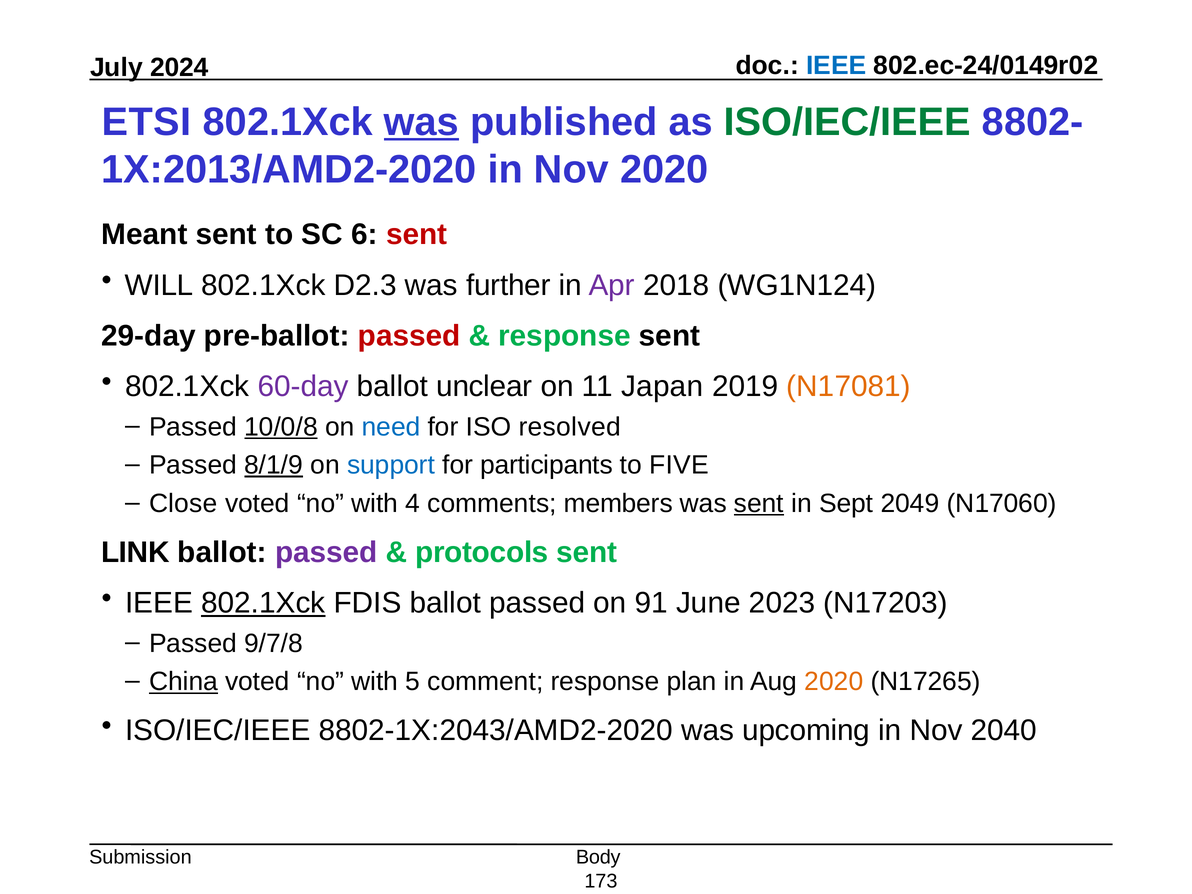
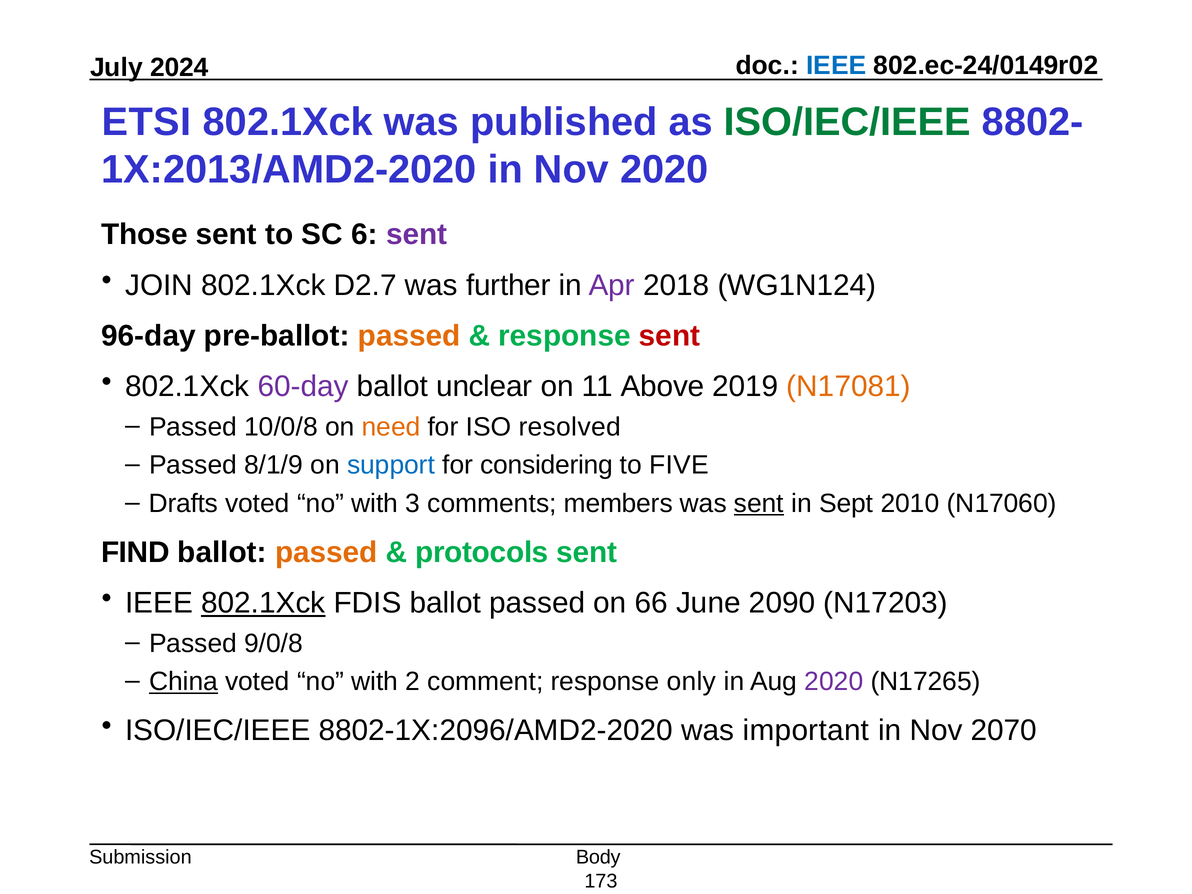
was underline: present -> none (421, 122)
Meant: Meant -> Those (145, 235)
sent colour: red -> purple (417, 235)
WILL: WILL -> JOIN (159, 285)
D2.3: D2.3 -> D2.7 (365, 285)
29-day: 29-day -> 96-day (149, 336)
passed colour: red -> orange (409, 336)
sent colour: black -> red (670, 336)
Japan: Japan -> Above (663, 387)
10/0/8 underline: present -> none (281, 427)
need colour: blue -> orange (391, 427)
8/1/9 underline: present -> none (274, 465)
participants: participants -> considering (547, 465)
Close: Close -> Drafts (184, 504)
4: 4 -> 3 (413, 504)
2049: 2049 -> 2010 (910, 504)
LINK: LINK -> FIND (135, 552)
passed colour: purple -> orange (326, 552)
91: 91 -> 66 (651, 603)
2023: 2023 -> 2090 (782, 603)
9/7/8: 9/7/8 -> 9/0/8 (274, 643)
5: 5 -> 2 (413, 682)
plan: plan -> only (691, 682)
2020 colour: orange -> purple (834, 682)
8802-1X:2043/AMD2-2020: 8802-1X:2043/AMD2-2020 -> 8802-1X:2096/AMD2-2020 (496, 731)
upcoming: upcoming -> important (806, 731)
2040: 2040 -> 2070 (1004, 731)
